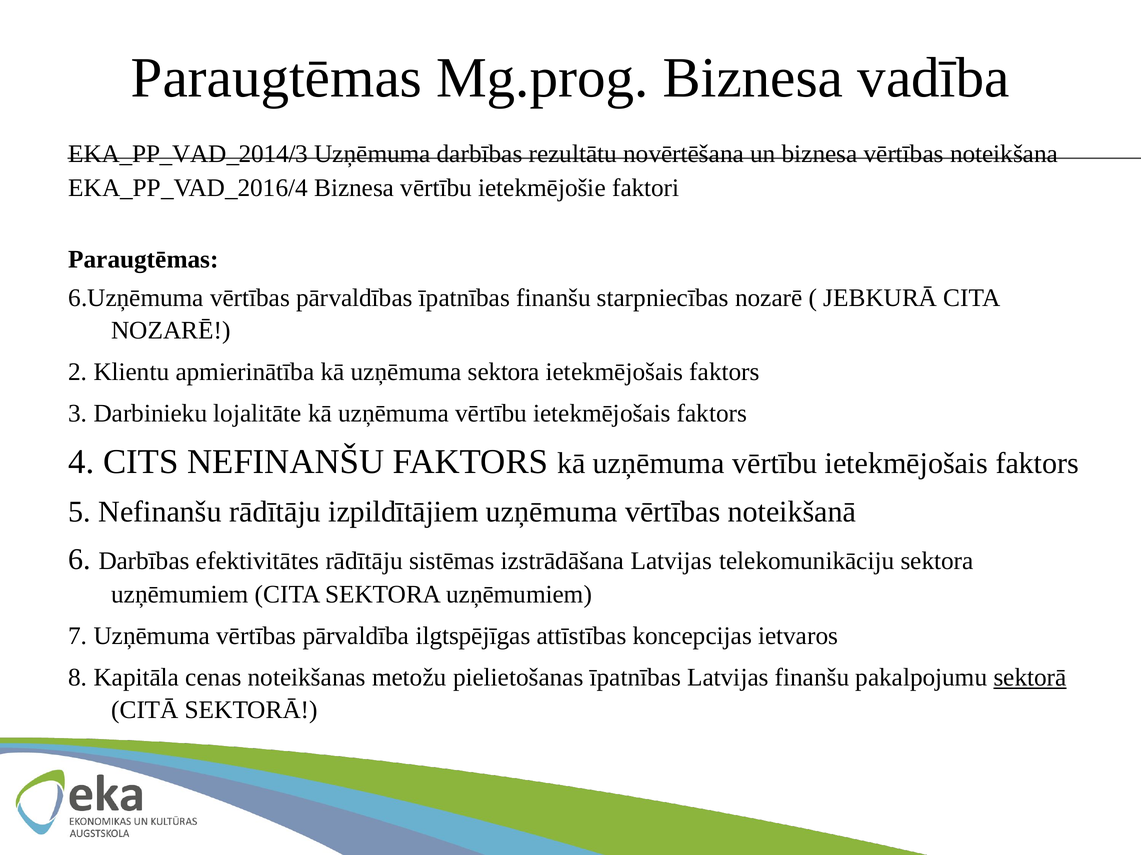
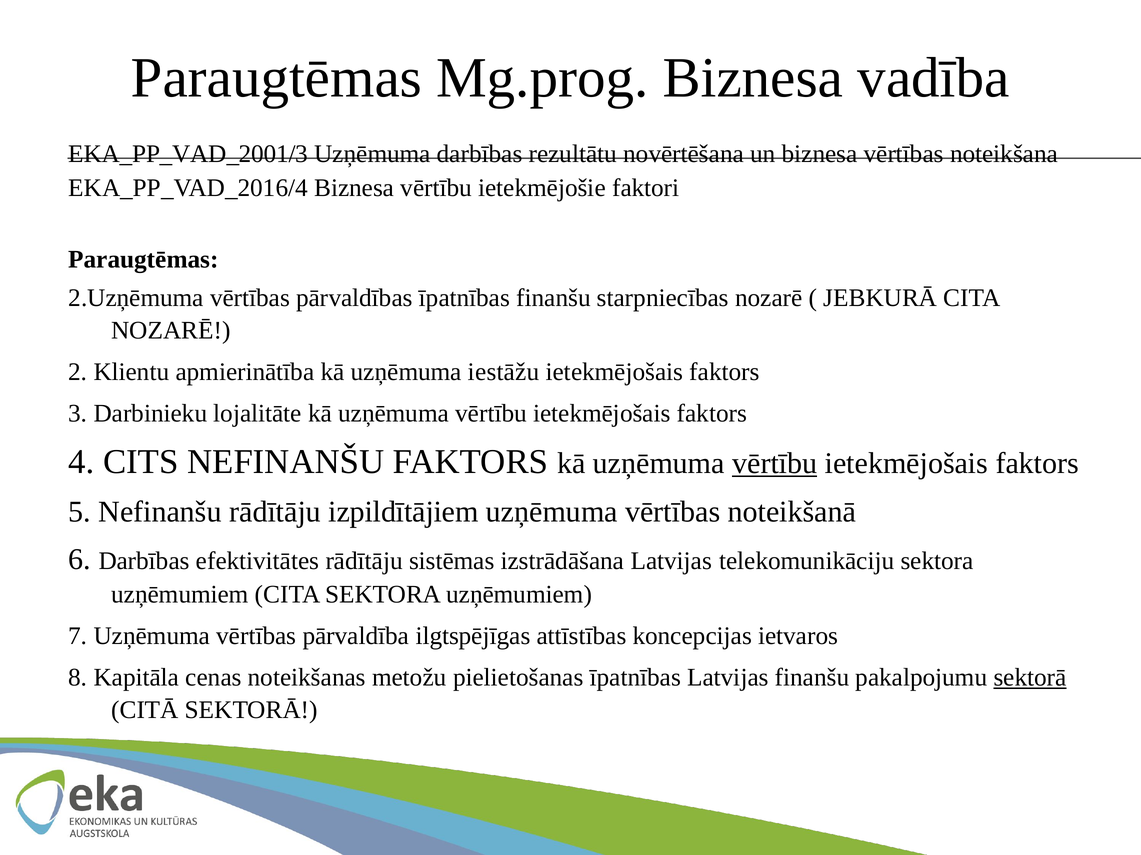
EKA_PP_VAD_2014/3: EKA_PP_VAD_2014/3 -> EKA_PP_VAD_2001/3 (188, 154)
6.Uzņēmuma: 6.Uzņēmuma -> 2.Uzņēmuma (136, 298)
uzņēmuma sektora: sektora -> iestāžu (504, 372)
vērtību underline: none -> present (775, 464)
